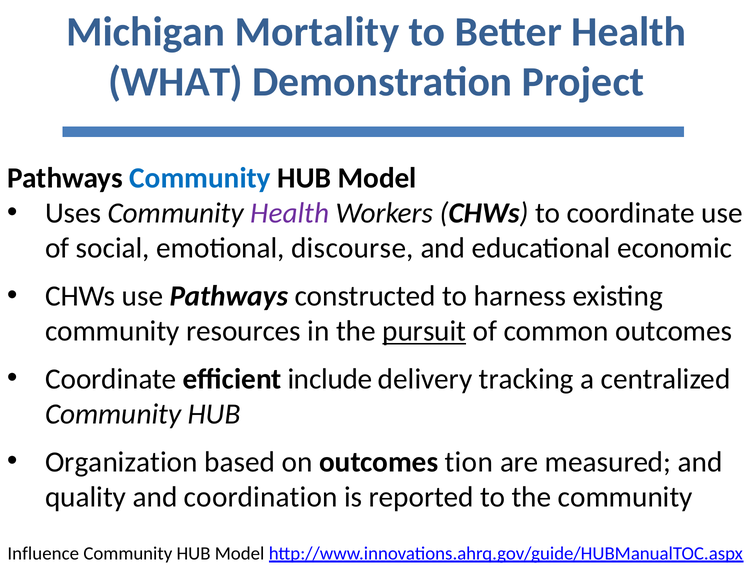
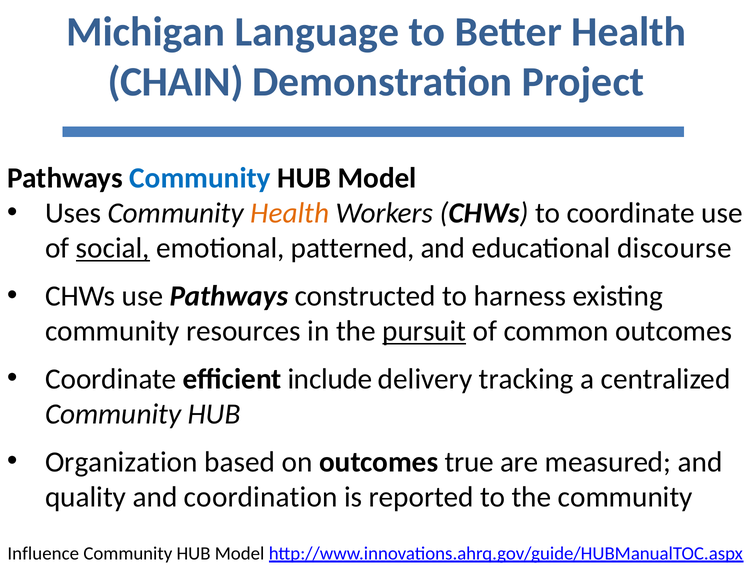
Mortality: Mortality -> Language (317, 32)
WHAT: WHAT -> CHAIN (176, 82)
Health colour: purple -> orange (290, 213)
social underline: none -> present (113, 248)
discourse: discourse -> patterned (353, 248)
economic: economic -> discourse (674, 248)
tion: tion -> true (469, 462)
